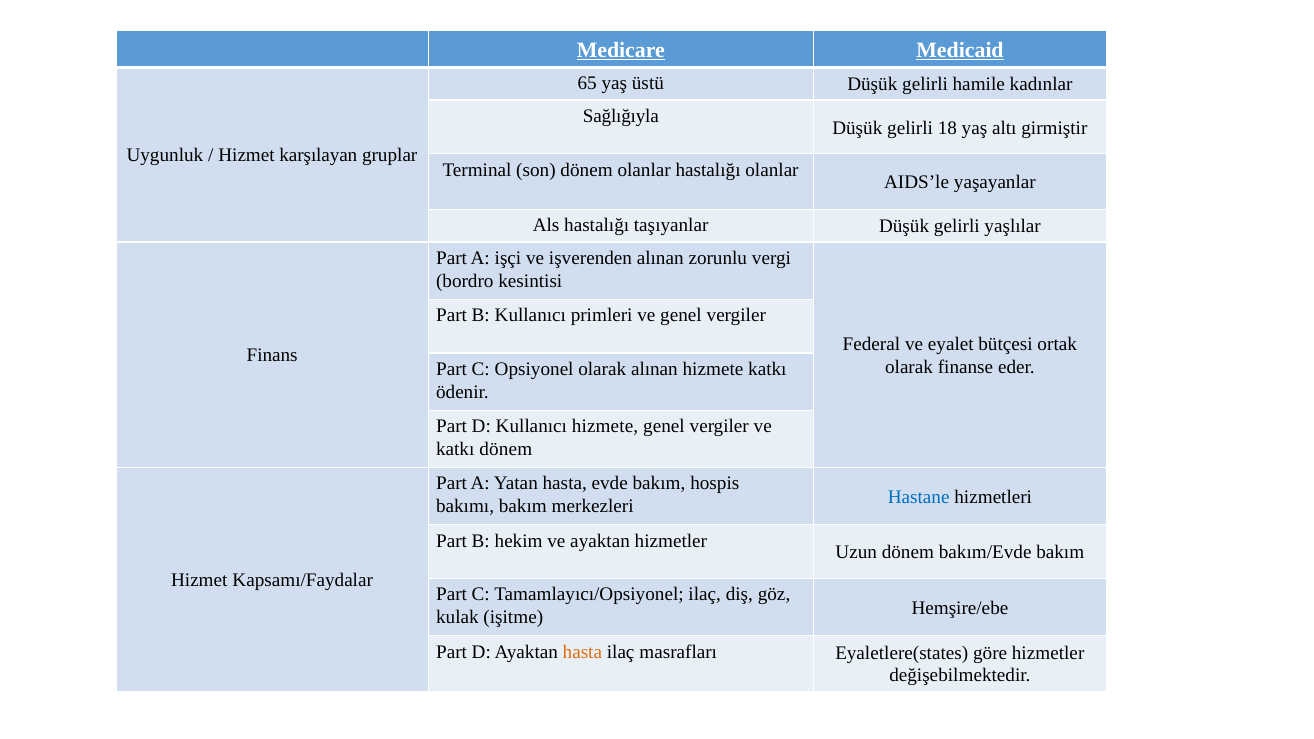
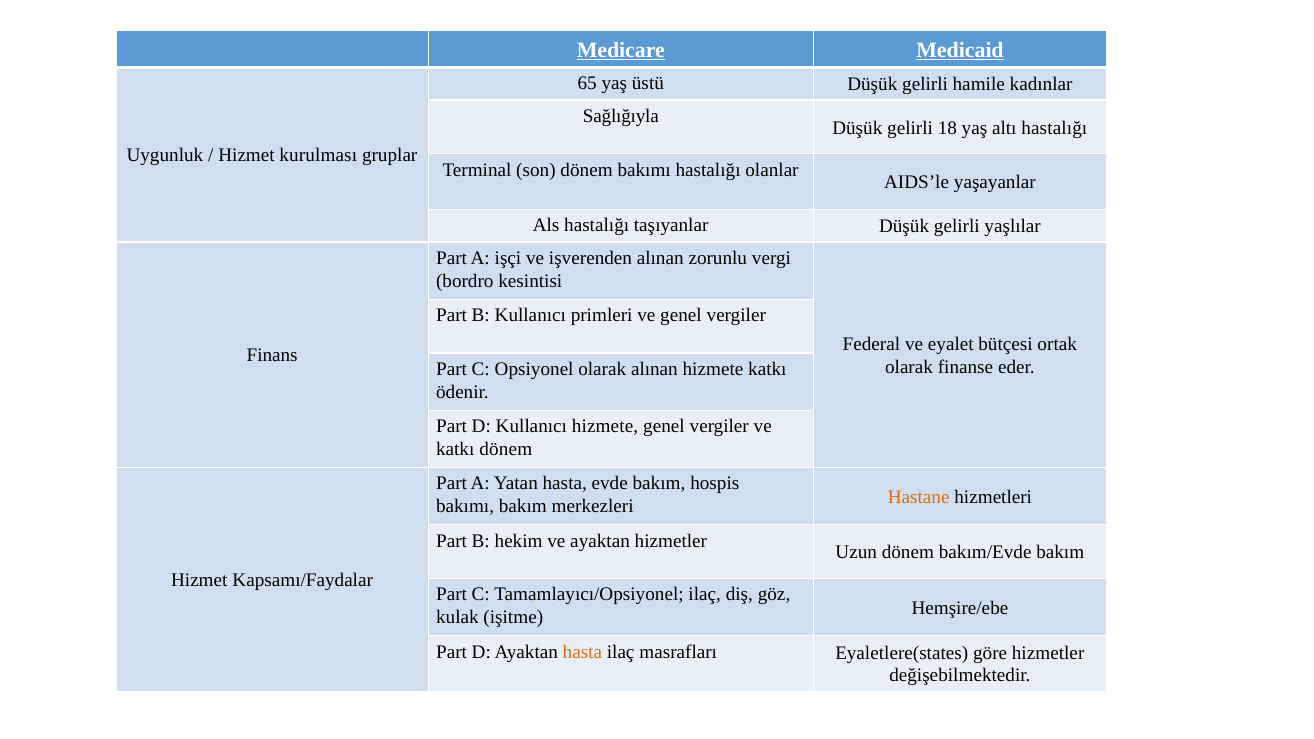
altı girmiştir: girmiştir -> hastalığı (1054, 128)
karşılayan: karşılayan -> kurulması (318, 156)
dönem olanlar: olanlar -> bakımı (644, 170)
Hastane colour: blue -> orange (919, 497)
